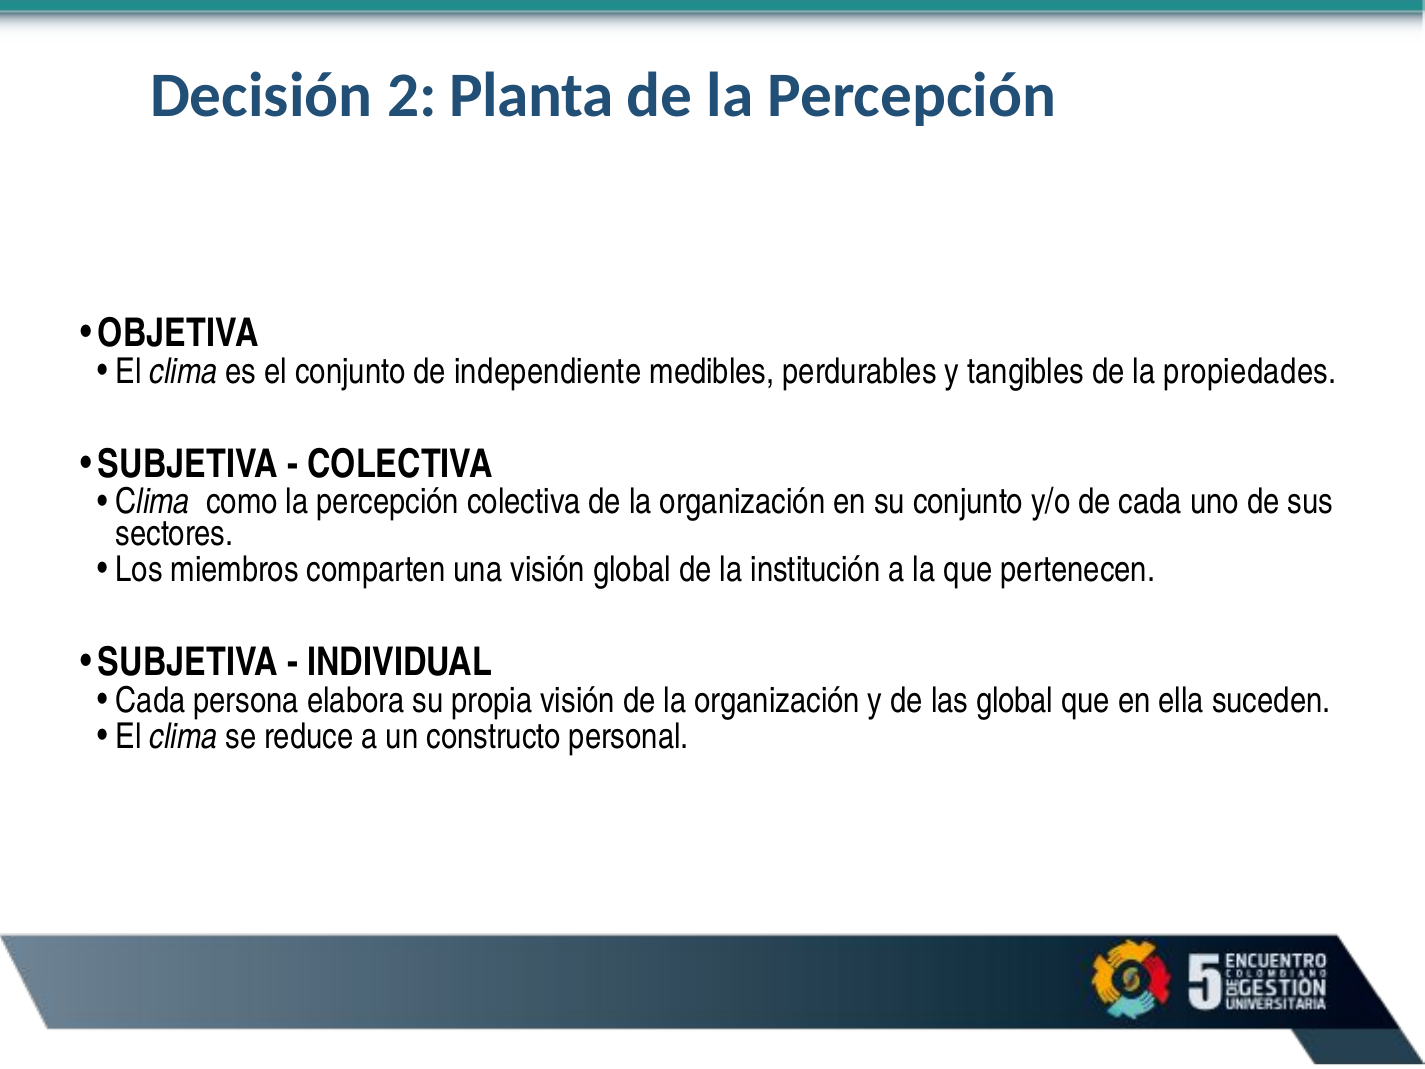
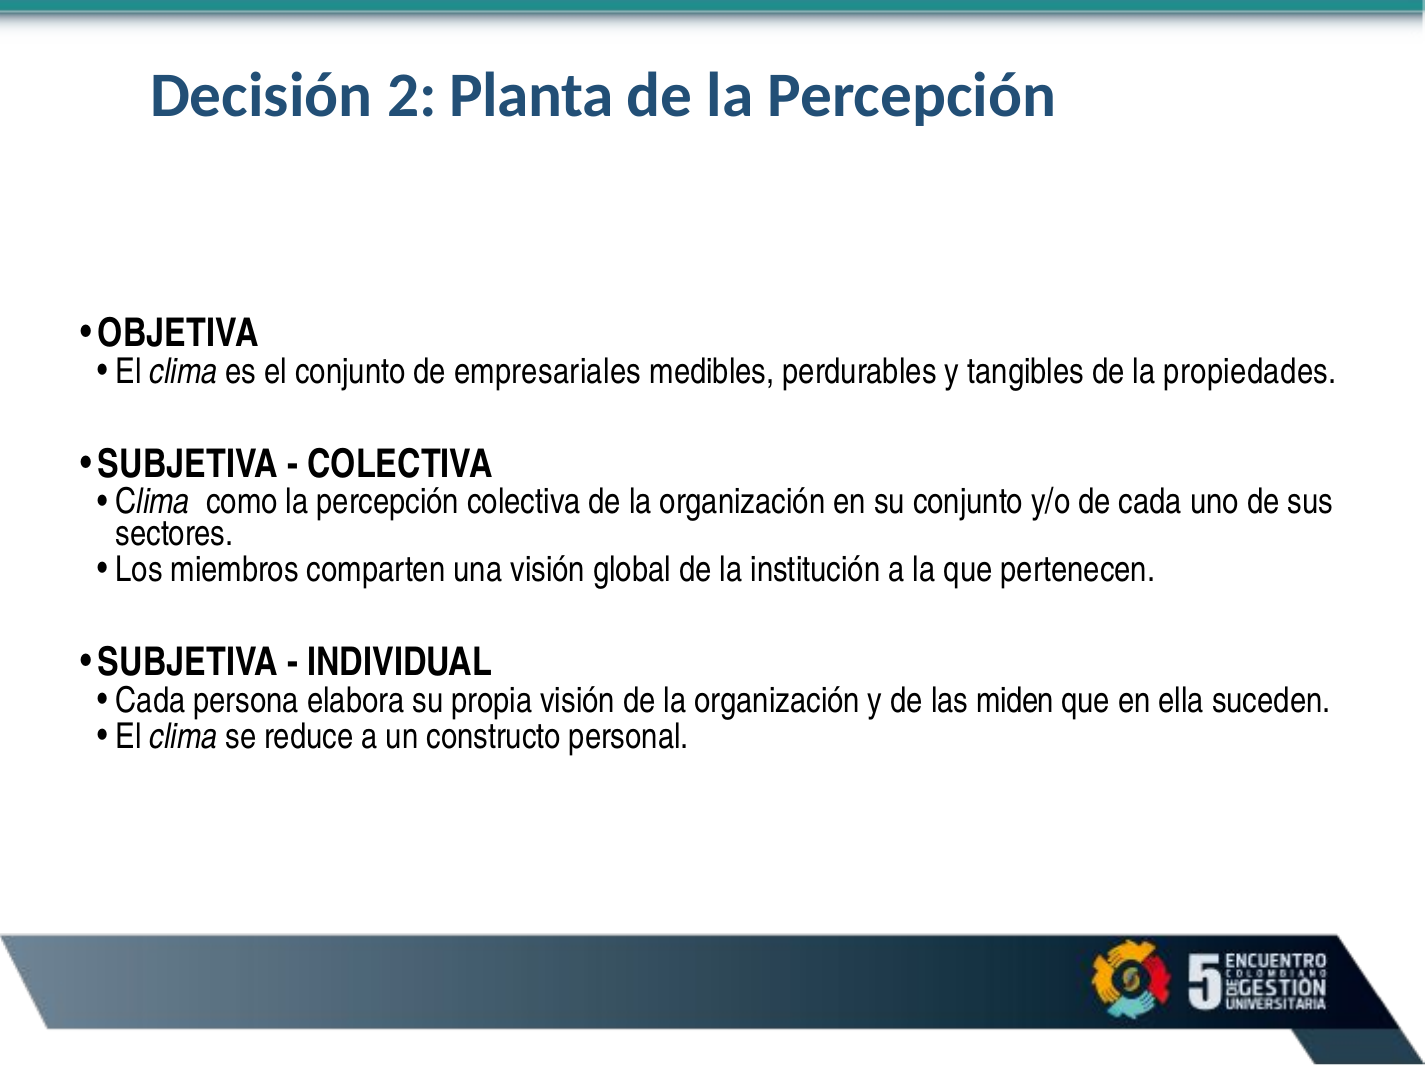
independiente: independiente -> empresariales (548, 371)
las global: global -> miden (1015, 700)
